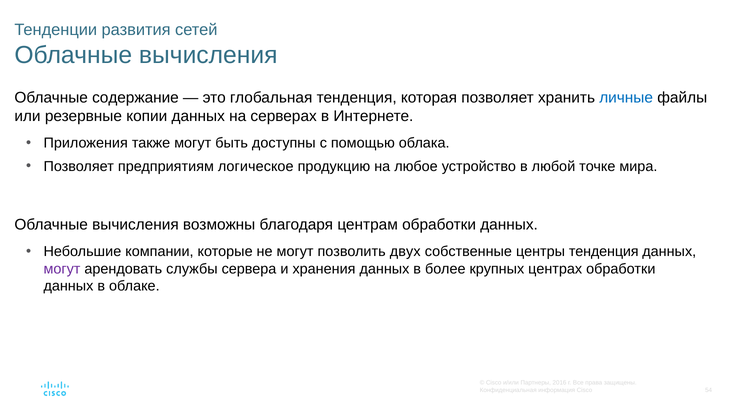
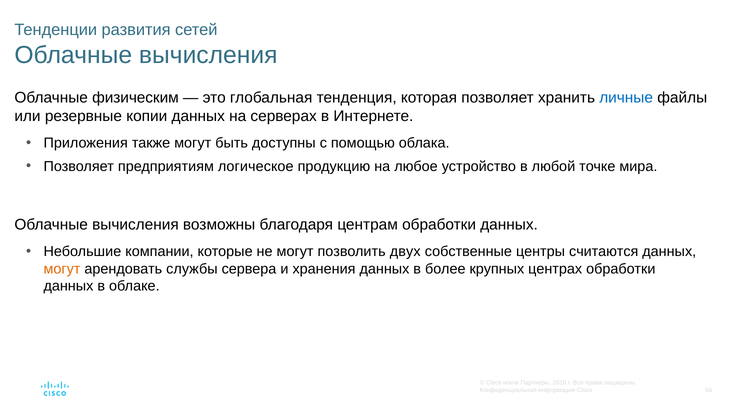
содержание: содержание -> физическим (135, 98)
центры тенденция: тенденция -> считаются (604, 252)
могут colour: purple -> orange (62, 269)
